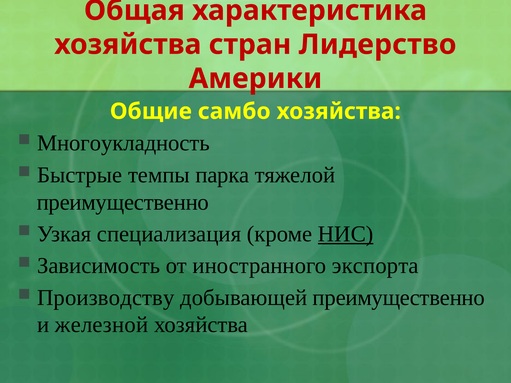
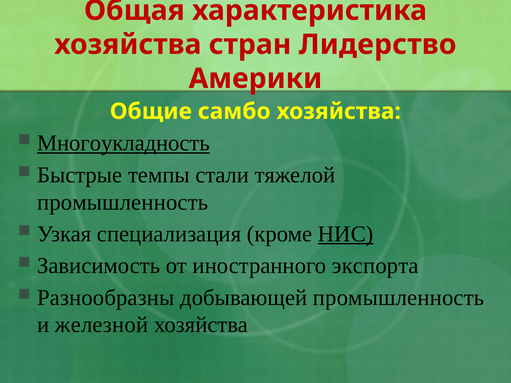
Многоукладность underline: none -> present (123, 143)
парка: парка -> стали (222, 175)
преимущественно: преимущественно -> промышленность (123, 202)
Производству: Производству -> Разнообразны (106, 298)
добывающей преимущественно: преимущественно -> промышленность (399, 298)
